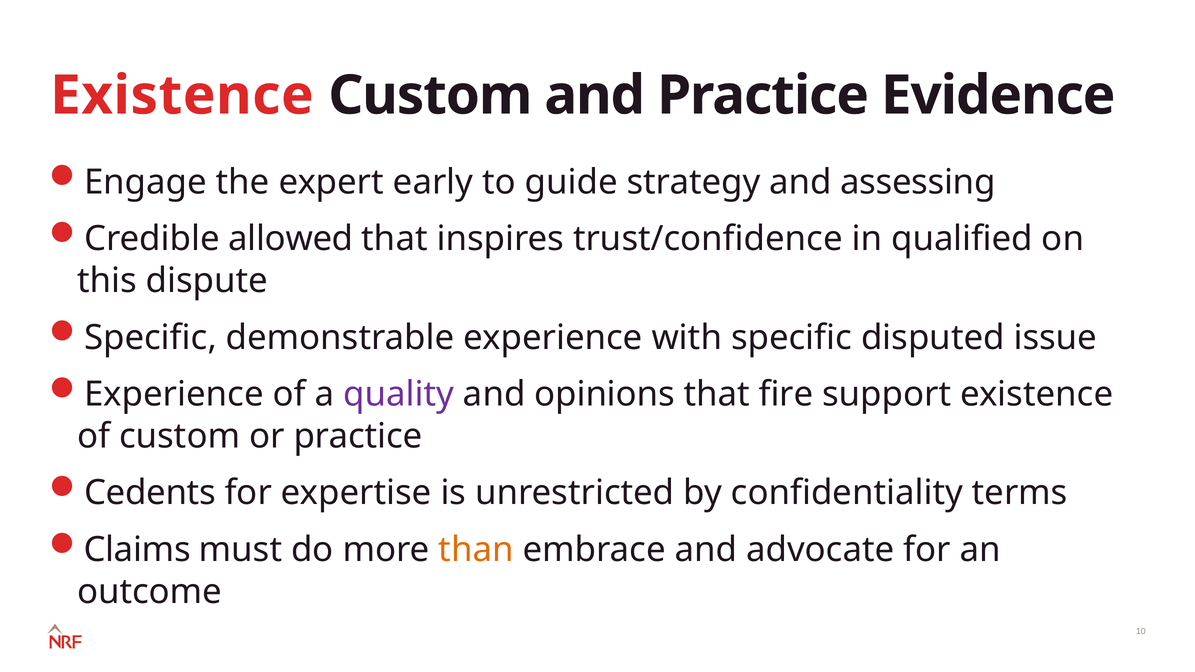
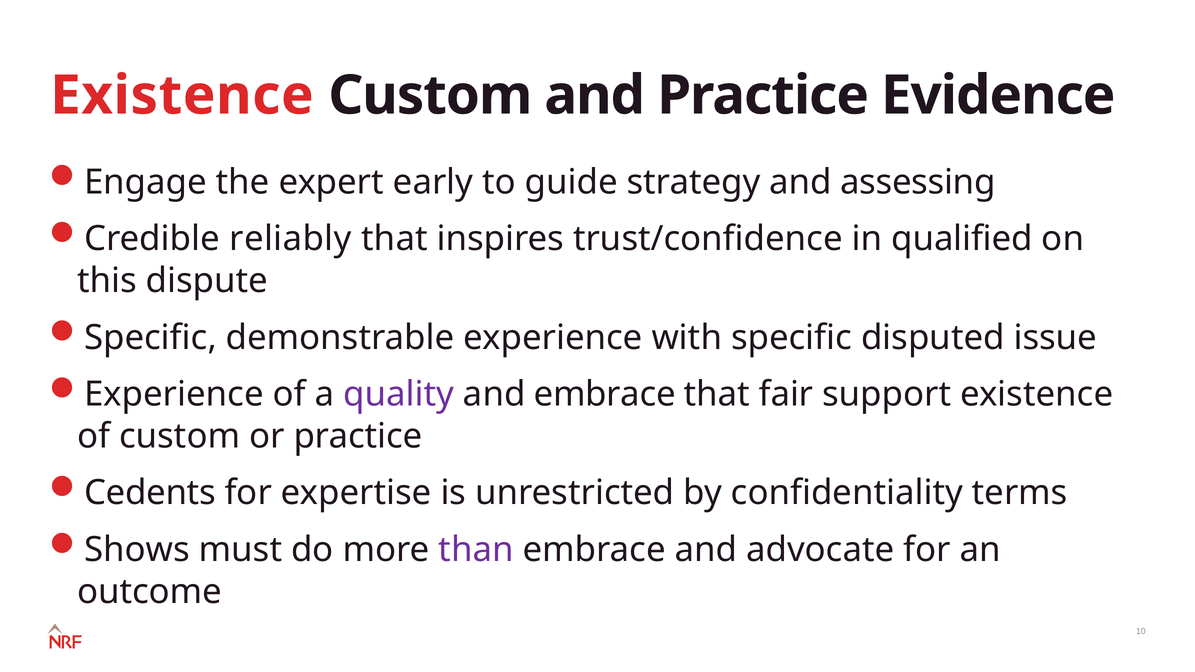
allowed: allowed -> reliably (290, 239)
and opinions: opinions -> embrace (605, 394)
fire: fire -> fair (786, 394)
Claims: Claims -> Shows (137, 550)
than colour: orange -> purple (476, 550)
